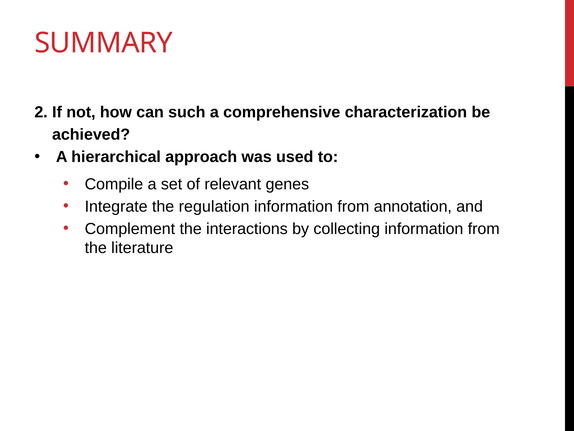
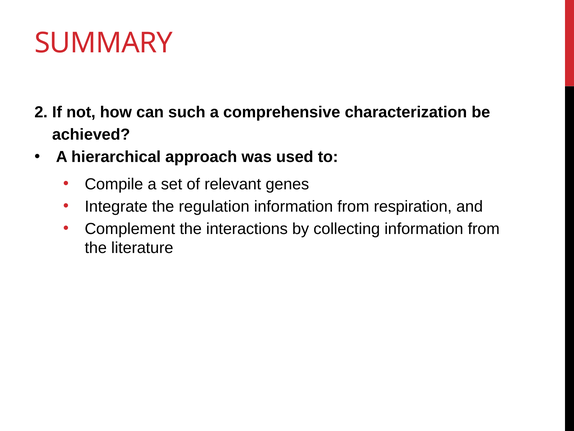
annotation: annotation -> respiration (413, 206)
